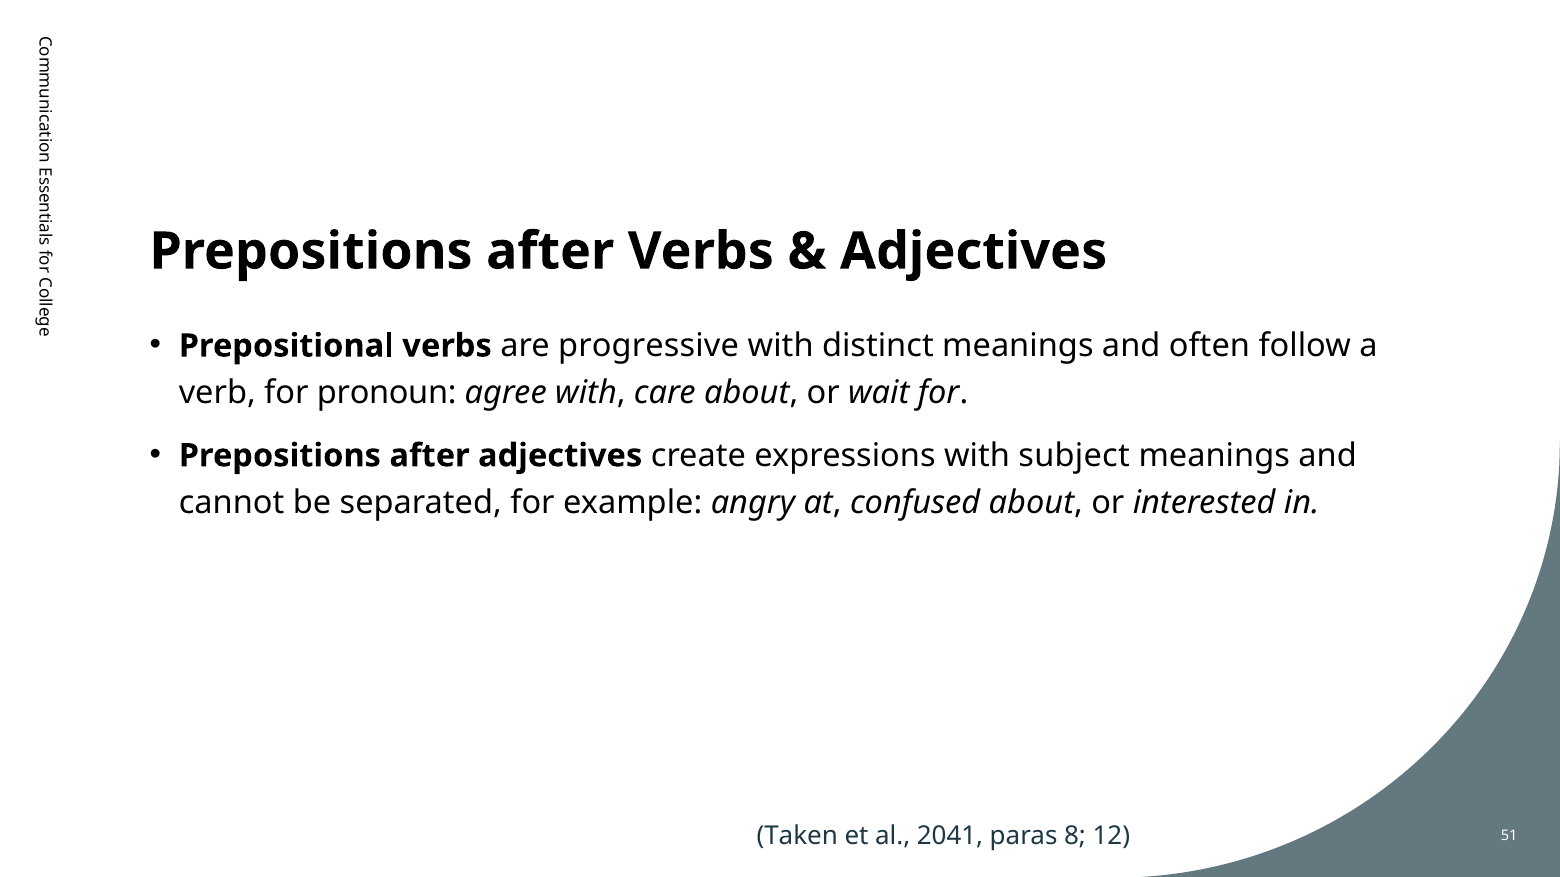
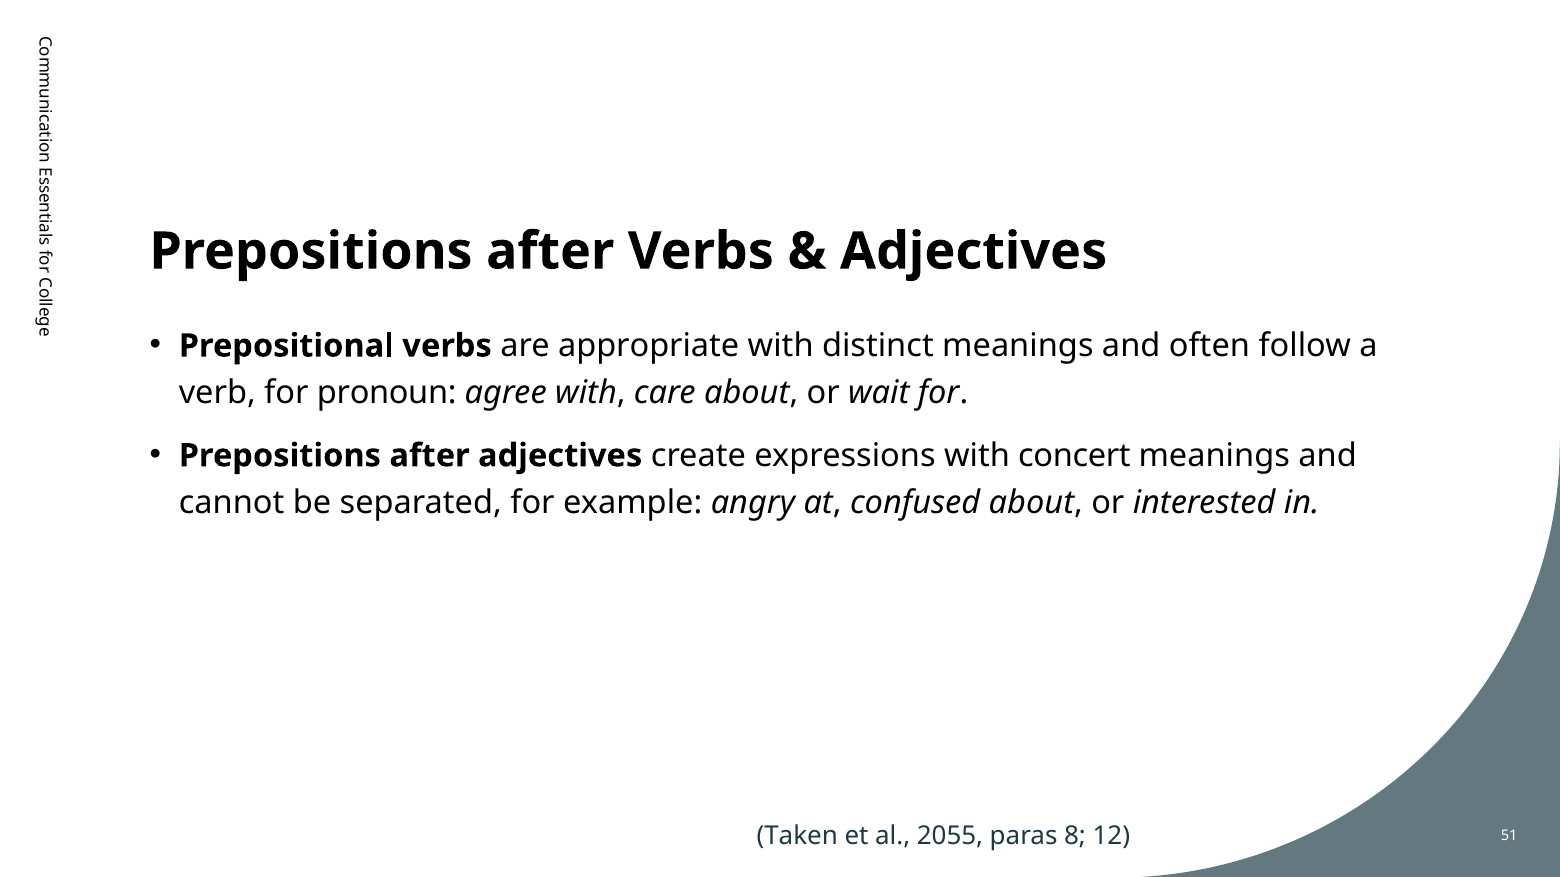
progressive: progressive -> appropriate (649, 346)
subject: subject -> concert (1074, 456)
2041: 2041 -> 2055 (950, 836)
